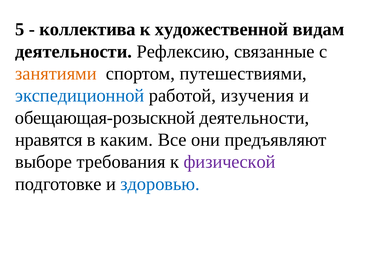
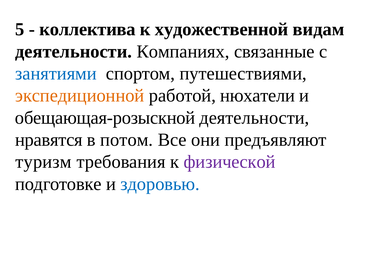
Рефлексию: Рефлексию -> Компаниях (183, 51)
занятиями colour: orange -> blue (56, 74)
экспедиционной colour: blue -> orange (80, 96)
изучения: изучения -> нюхатели (258, 96)
каким: каким -> потом (127, 140)
выборе: выборе -> туризм (43, 162)
